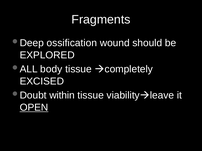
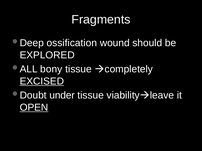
body: body -> bony (51, 69)
EXCISED underline: none -> present (42, 82)
within: within -> under (62, 96)
